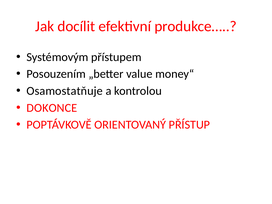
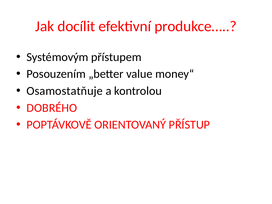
DOKONCE: DOKONCE -> DOBRÉHO (52, 108)
